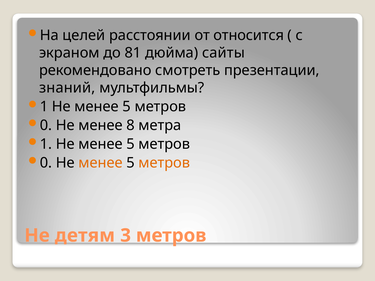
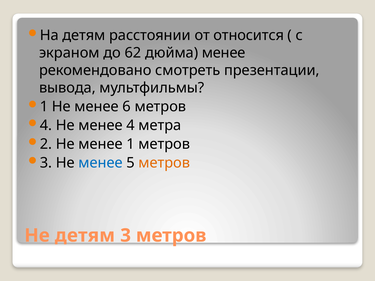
На целей: целей -> детям (84, 35)
81: 81 -> 62 (133, 53)
дюйма сайты: сайты -> менее (224, 53)
знаний: знаний -> вывода (67, 88)
5: 5 -> 6 (127, 107)
0: 0 -> 4 (46, 125)
менее 8: 8 -> 4 (131, 125)
1: 1 -> 2 (46, 144)
5: 5 -> 1 (131, 144)
0: 0 -> 3 (46, 163)
менее colour: orange -> blue (101, 163)
